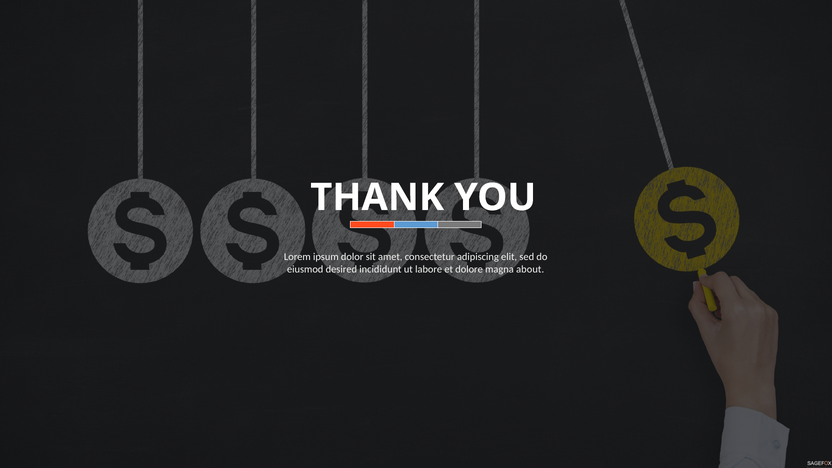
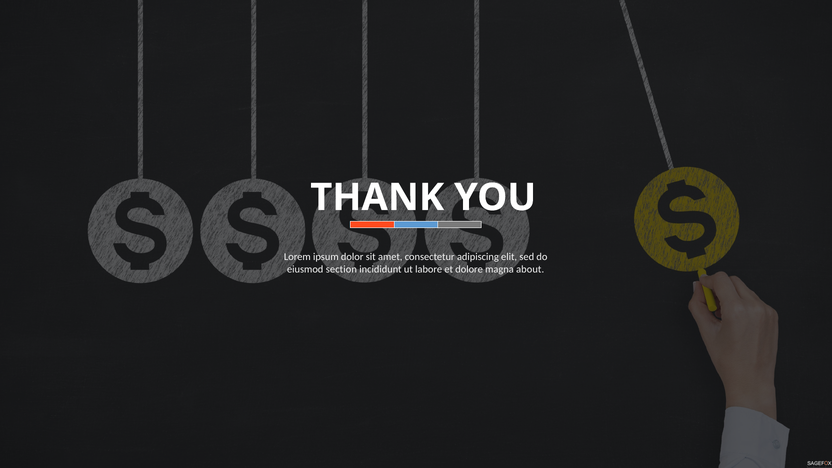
desired: desired -> section (341, 269)
